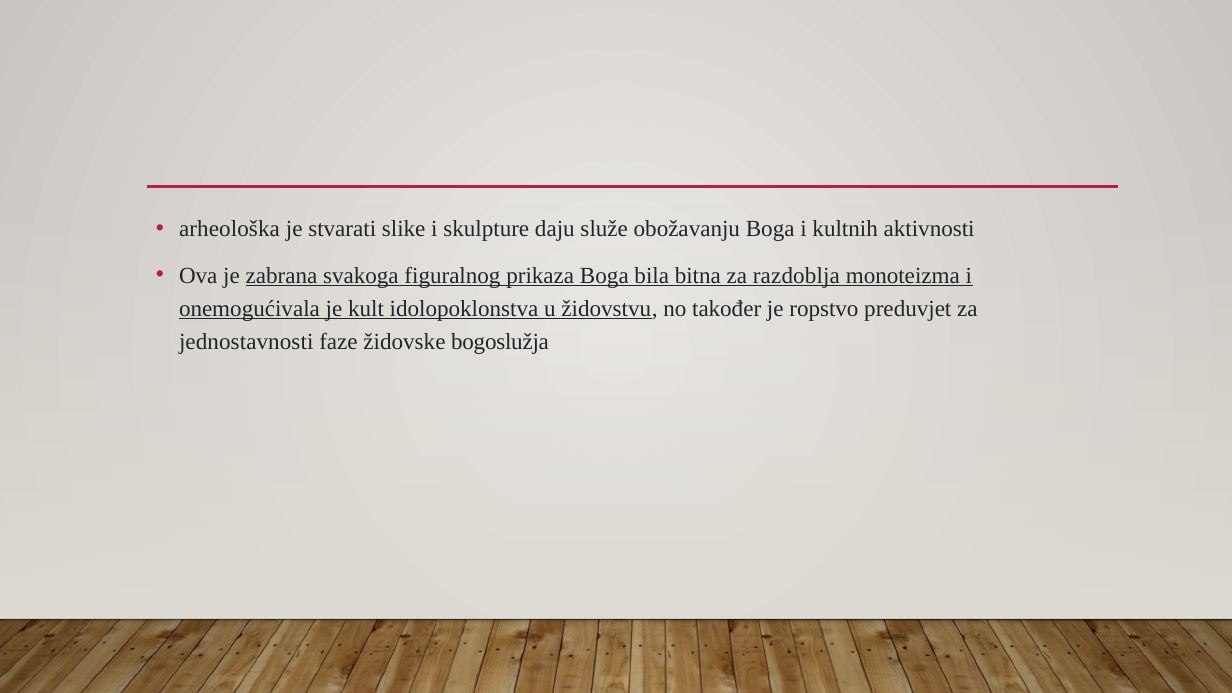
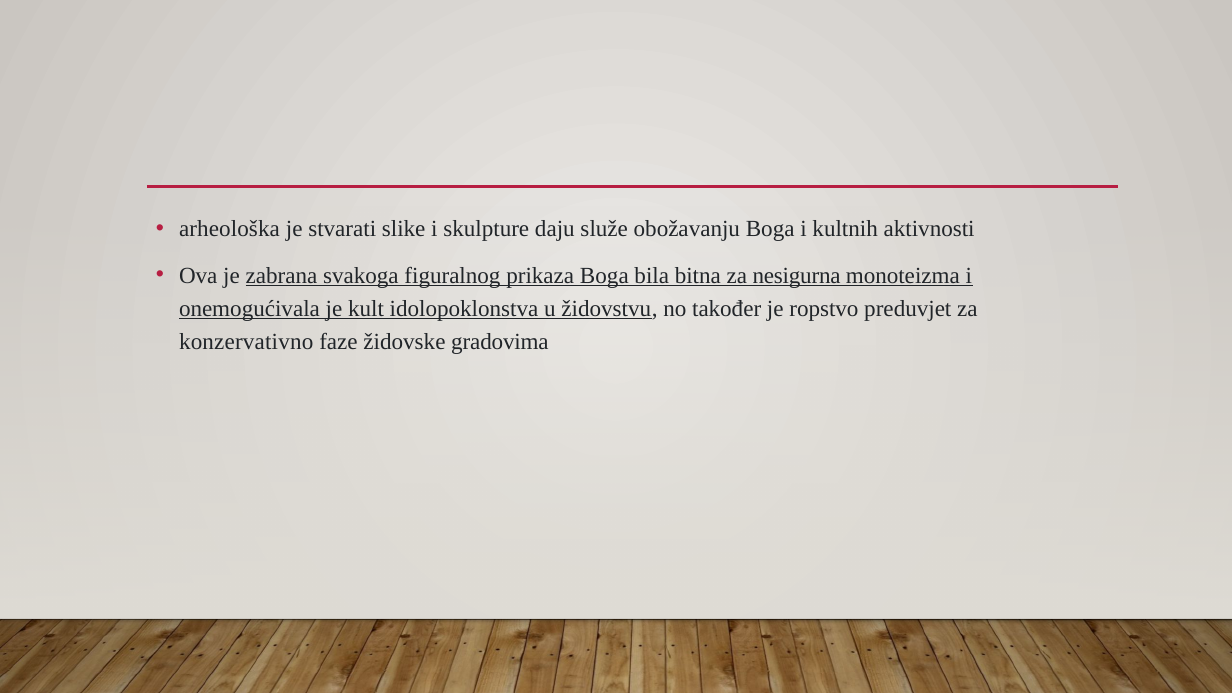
razdoblja: razdoblja -> nesigurna (797, 275)
jednostavnosti: jednostavnosti -> konzervativno (246, 342)
bogoslužja: bogoslužja -> gradovima (500, 342)
